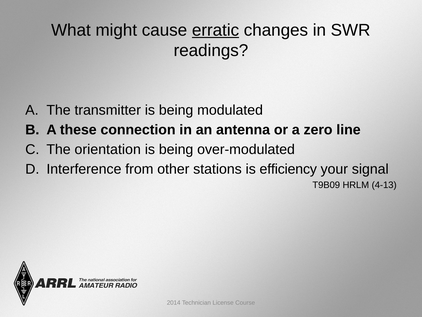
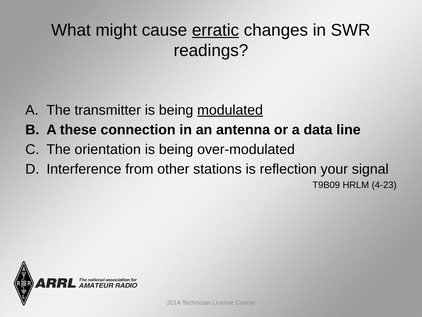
modulated underline: none -> present (230, 110)
zero: zero -> data (318, 130)
efficiency: efficiency -> reflection (288, 169)
4-13: 4-13 -> 4-23 (384, 185)
